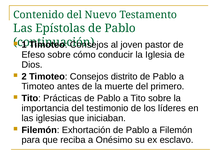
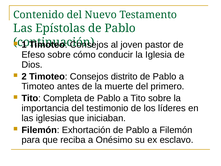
Prácticas: Prácticas -> Completa (63, 98)
